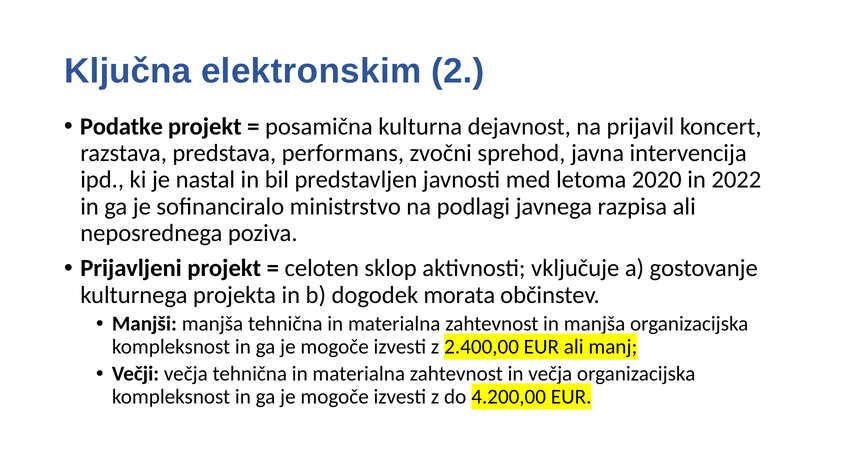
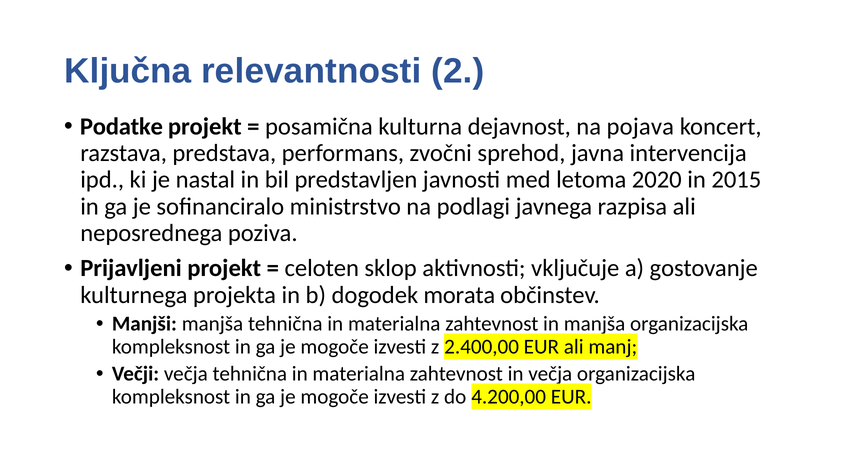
elektronskim: elektronskim -> relevantnosti (311, 71)
prijavil: prijavil -> pojava (640, 127)
2022: 2022 -> 2015 (736, 180)
